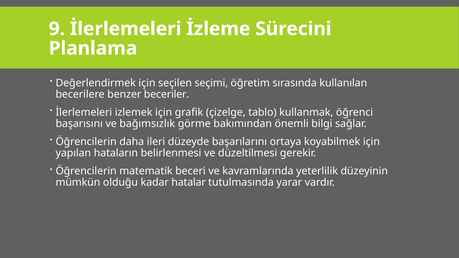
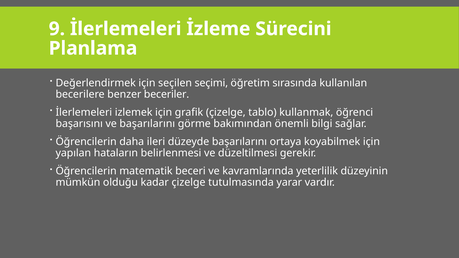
ve bağımsızlık: bağımsızlık -> başarılarını (147, 124)
kadar hatalar: hatalar -> çizelge (189, 183)
